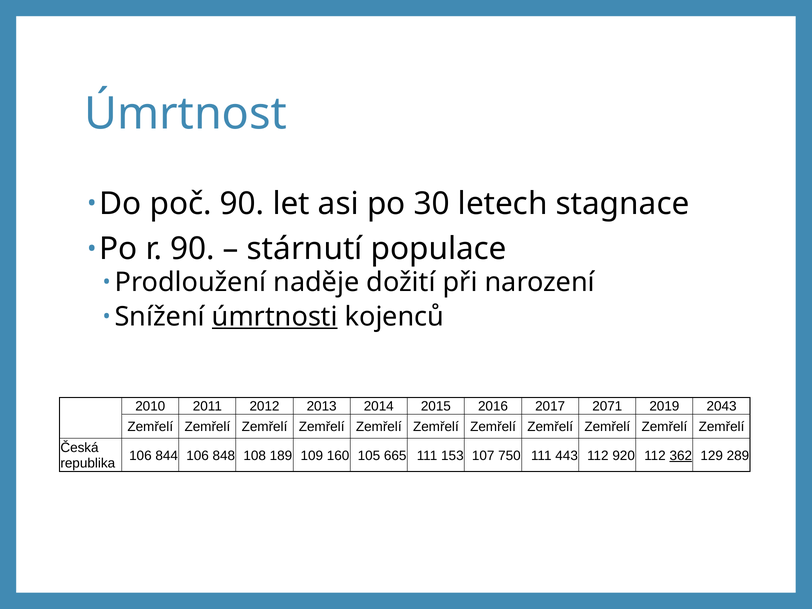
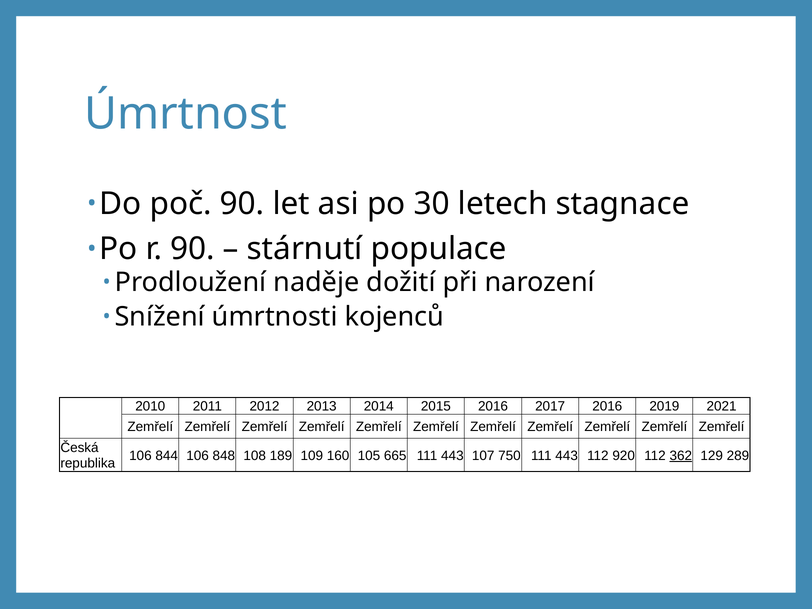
úmrtnosti underline: present -> none (275, 317)
2017 2071: 2071 -> 2016 (607, 406)
2043: 2043 -> 2021 (722, 406)
665 111 153: 153 -> 443 (452, 456)
